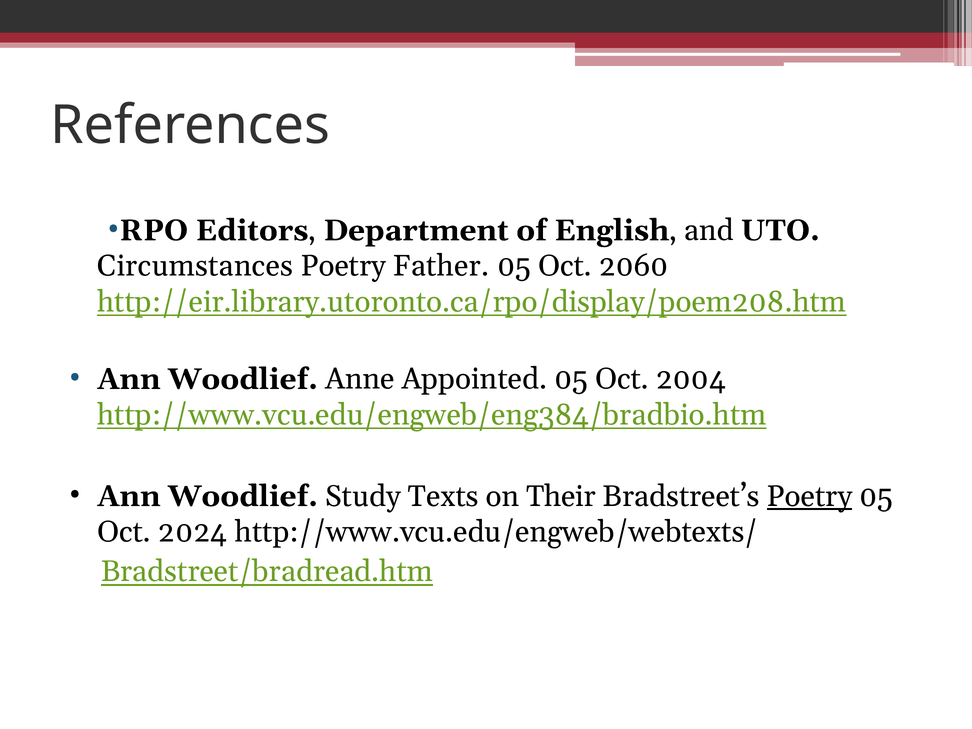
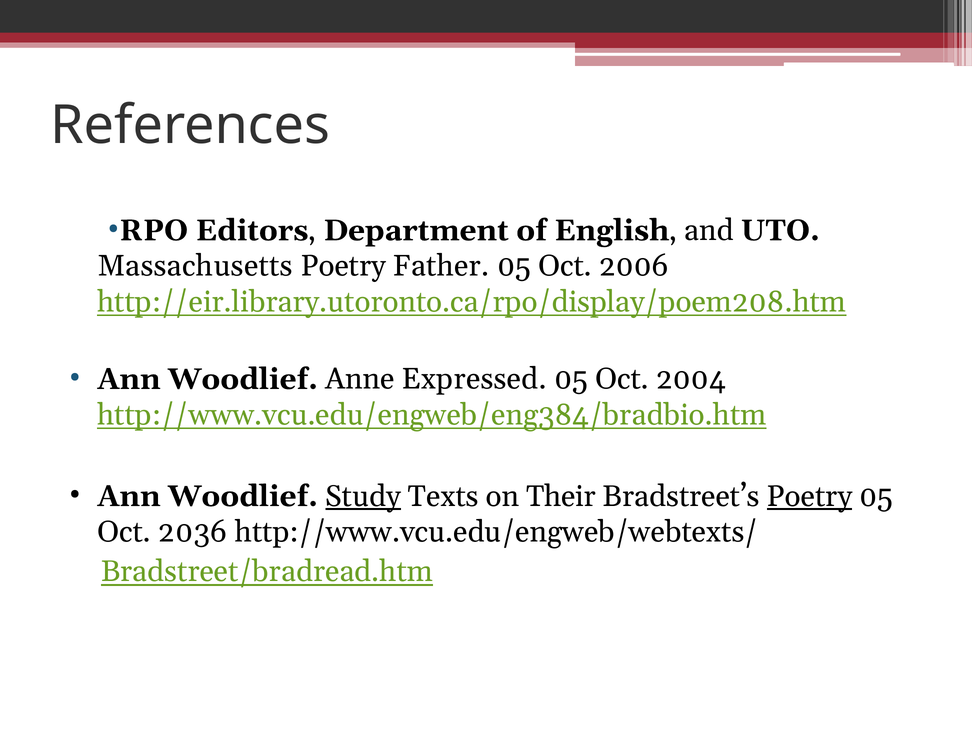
Circumstances: Circumstances -> Massachusetts (195, 266)
2060: 2060 -> 2006 (634, 266)
Appointed: Appointed -> Expressed (474, 379)
Study underline: none -> present (363, 496)
2024: 2024 -> 2036 (193, 532)
